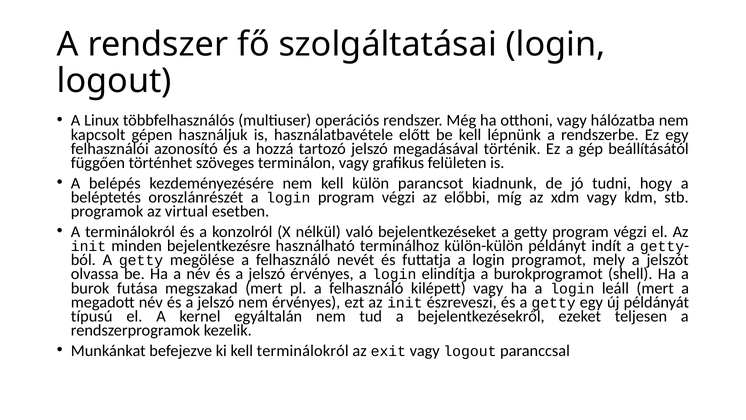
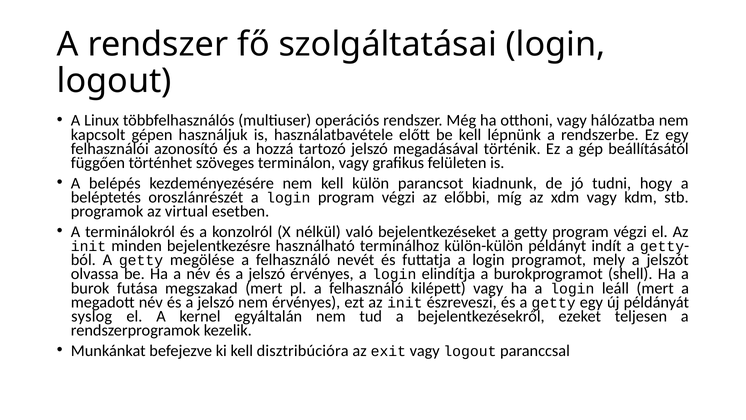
típusú: típusú -> syslog (92, 316)
kell terminálokról: terminálokról -> disztribúcióra (303, 350)
